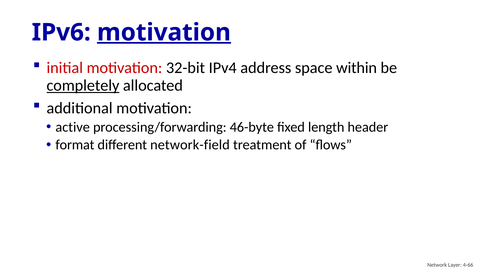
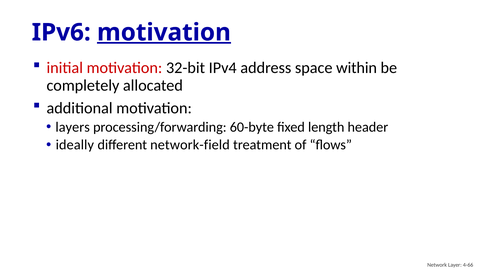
completely underline: present -> none (83, 85)
active: active -> layers (73, 127)
46-byte: 46-byte -> 60-byte (252, 127)
format: format -> ideally (75, 145)
